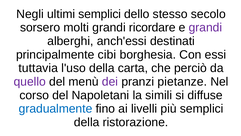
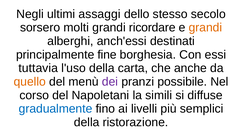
ultimi semplici: semplici -> assaggi (100, 14)
grandi colour: purple -> orange (205, 27)
cibi: cibi -> fine (107, 54)
perciò: perciò -> anche (190, 68)
quello colour: purple -> orange (30, 81)
pietanze: pietanze -> possibile (182, 81)
